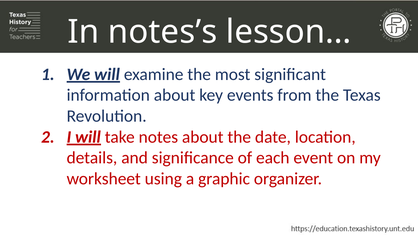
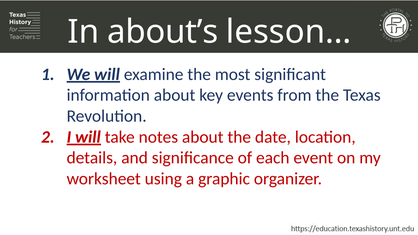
notes’s: notes’s -> about’s (163, 32)
